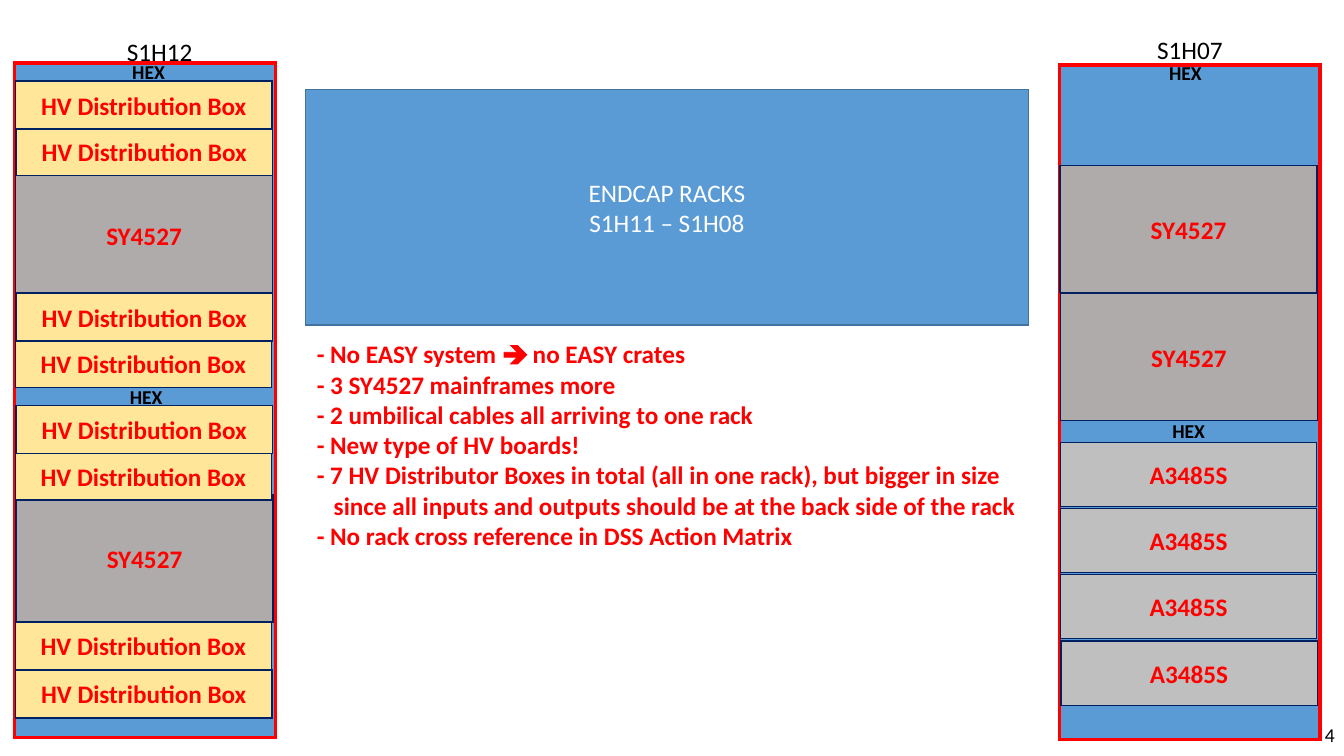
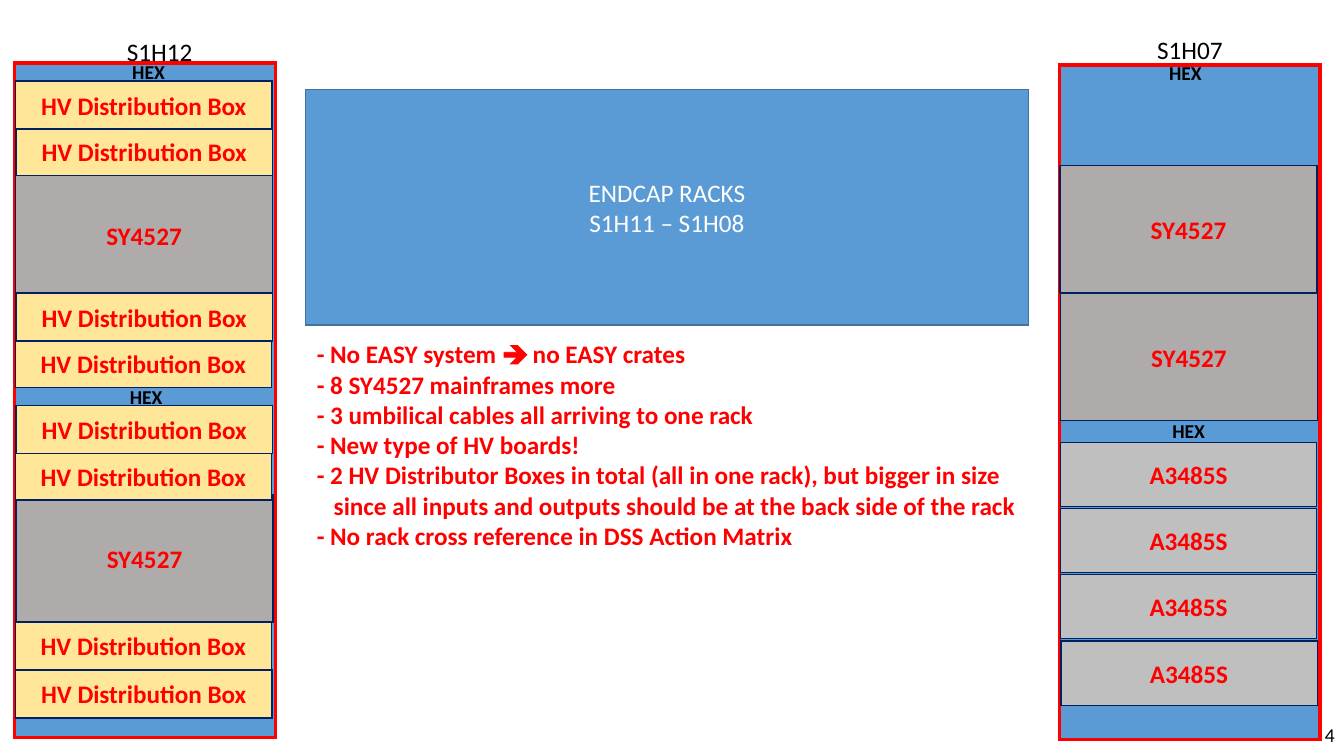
3: 3 -> 8 (336, 386)
2: 2 -> 3 (336, 416)
7: 7 -> 2 (336, 476)
